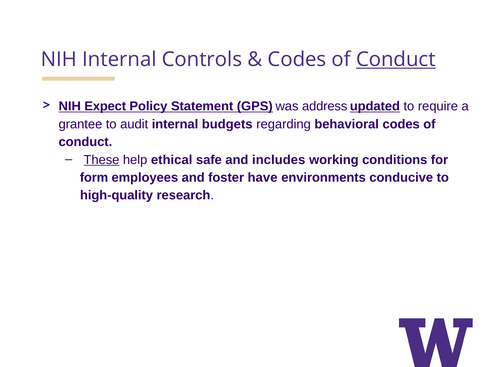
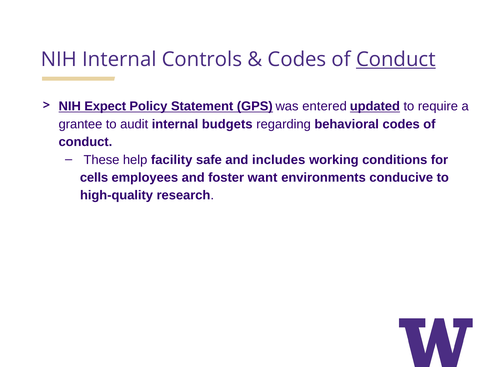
address: address -> entered (325, 106)
These underline: present -> none (101, 160)
ethical: ethical -> facility (172, 160)
form: form -> cells (94, 178)
have: have -> want (263, 178)
